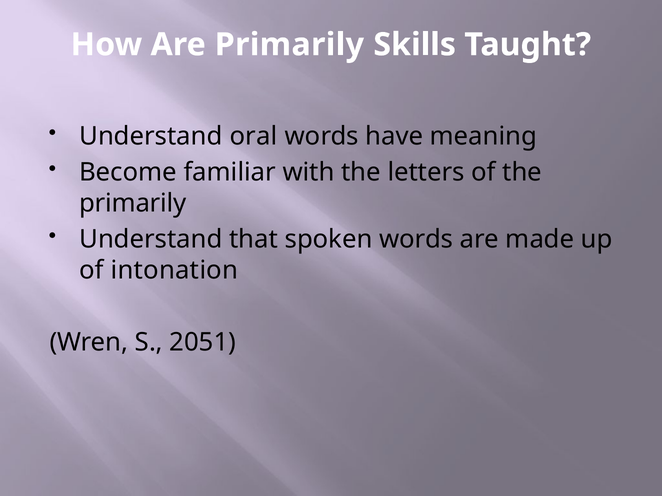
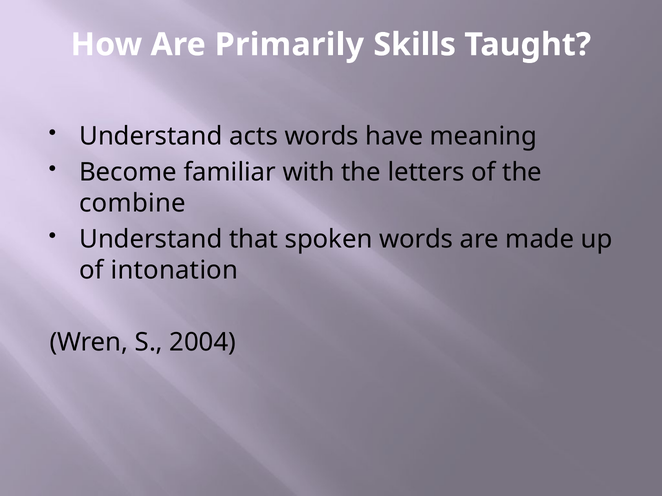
oral: oral -> acts (254, 136)
primarily: primarily -> combine (133, 203)
2051: 2051 -> 2004 (203, 342)
